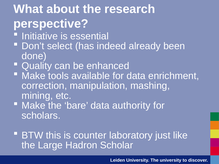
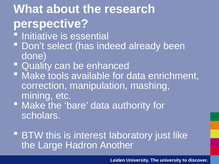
counter: counter -> interest (90, 136)
Scholar: Scholar -> Another (117, 145)
